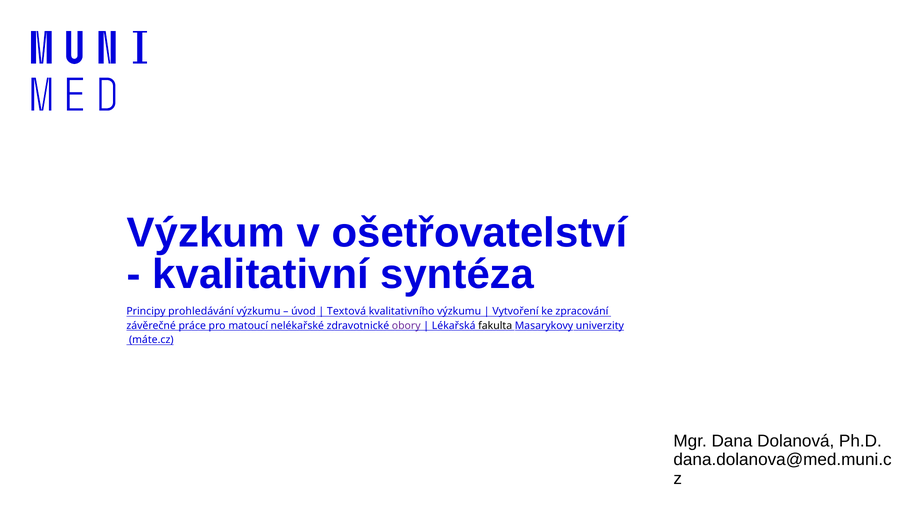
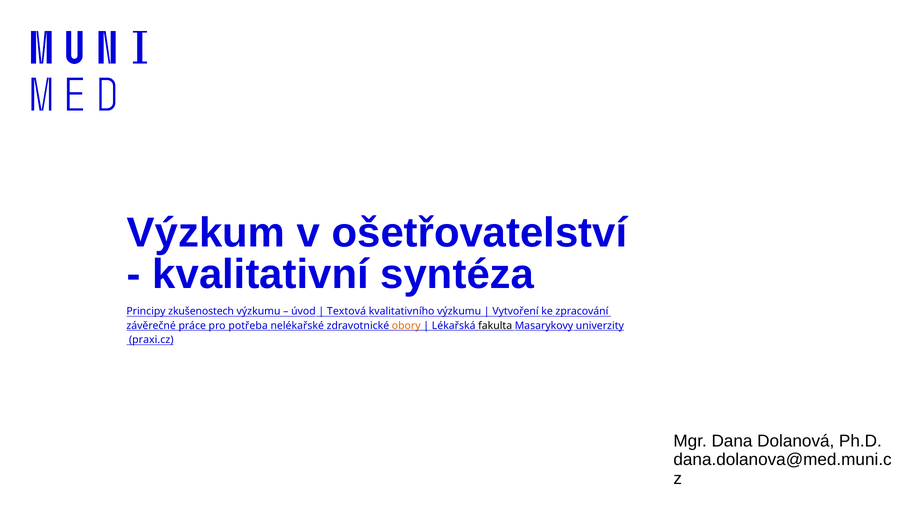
prohledávání: prohledávání -> zkušenostech (201, 311)
matoucí: matoucí -> potřeba (248, 326)
obory colour: purple -> orange (406, 326)
máte.cz: máte.cz -> praxi.cz (151, 340)
